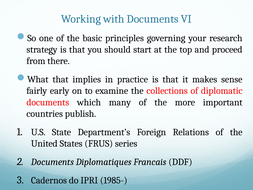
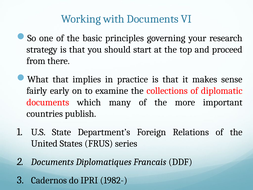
1985-: 1985- -> 1982- (114, 180)
